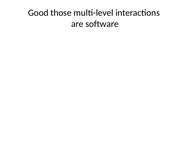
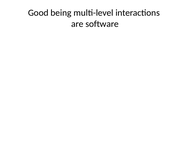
those: those -> being (61, 13)
